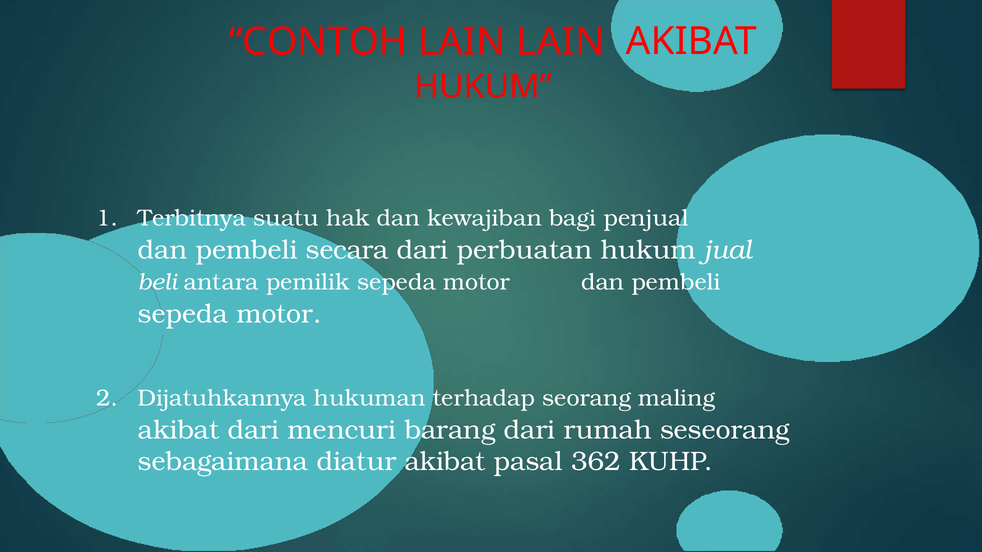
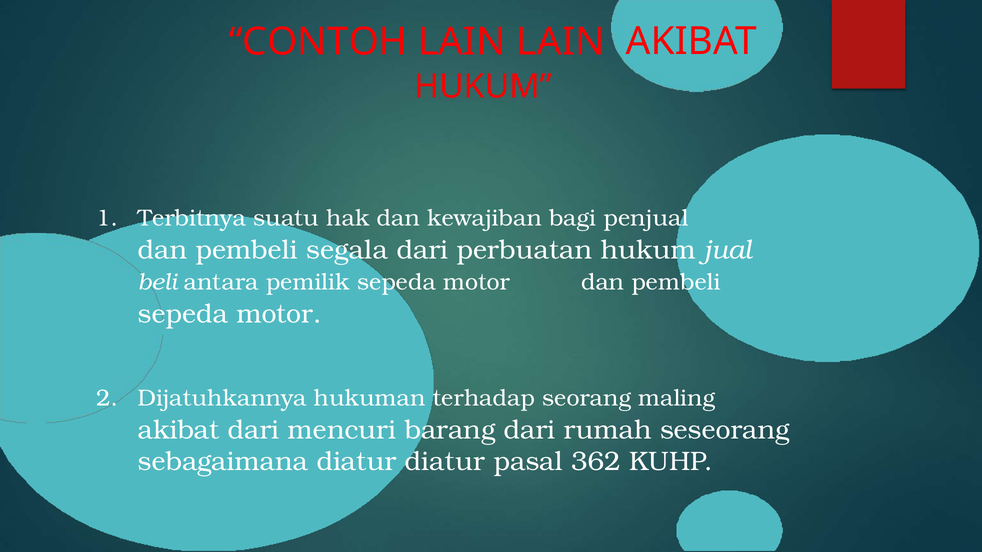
secara: secara -> segala (347, 250)
diatur akibat: akibat -> diatur (445, 462)
